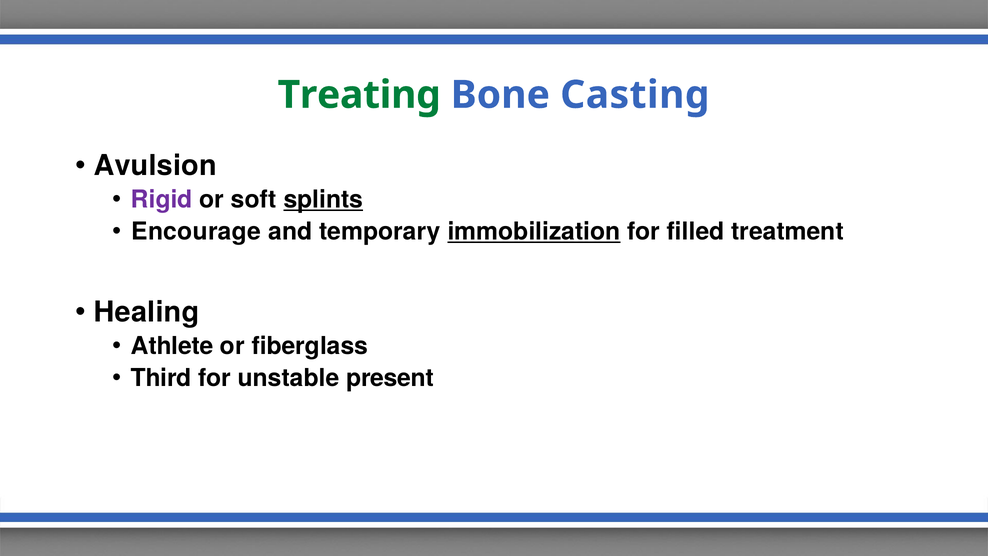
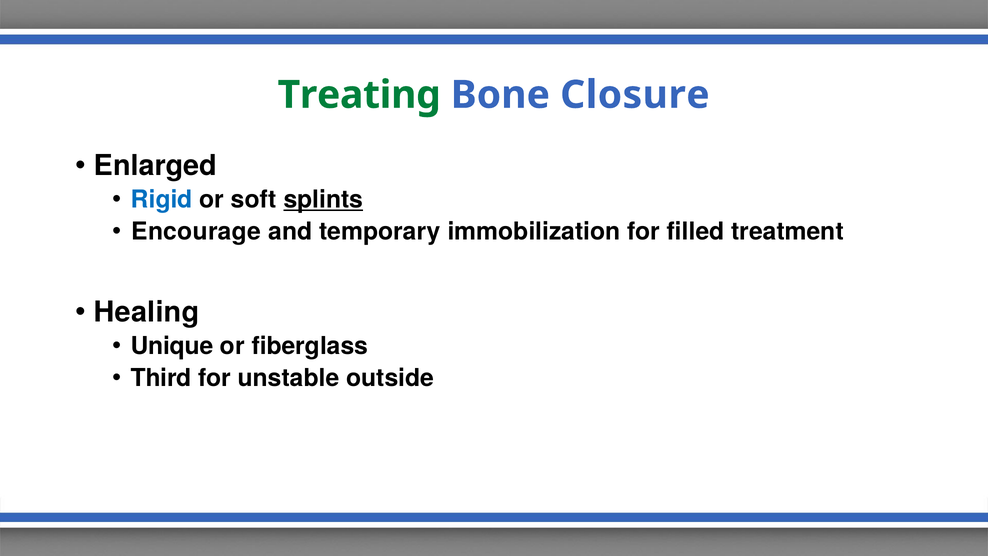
Casting: Casting -> Closure (635, 95)
Avulsion: Avulsion -> Enlarged (155, 166)
Rigid colour: purple -> blue (162, 200)
immobilization underline: present -> none (534, 232)
Athlete: Athlete -> Unique (172, 346)
present: present -> outside (390, 378)
